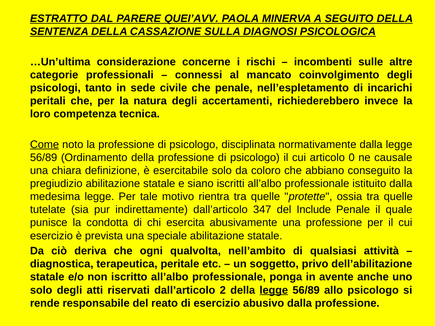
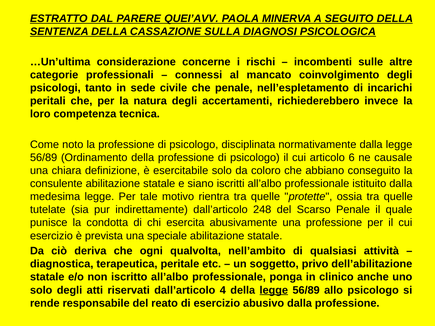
Come underline: present -> none (45, 145)
0: 0 -> 6 (352, 158)
pregiudizio: pregiudizio -> consulente (56, 184)
347: 347 -> 248 (262, 210)
Include: Include -> Scarso (314, 210)
avente: avente -> clinico (336, 277)
2: 2 -> 4 (223, 290)
